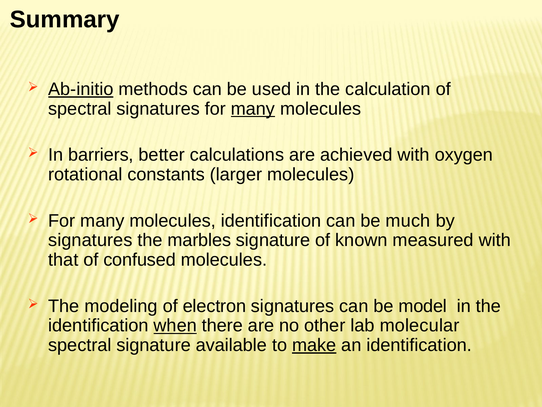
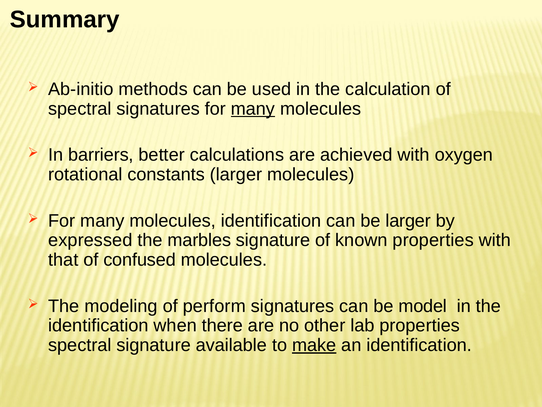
Ab-initio underline: present -> none (81, 89)
be much: much -> larger (408, 221)
signatures: signatures -> expressed (90, 240)
known measured: measured -> properties (433, 240)
electron: electron -> perform (214, 306)
when underline: present -> none (175, 325)
lab molecular: molecular -> properties (420, 325)
